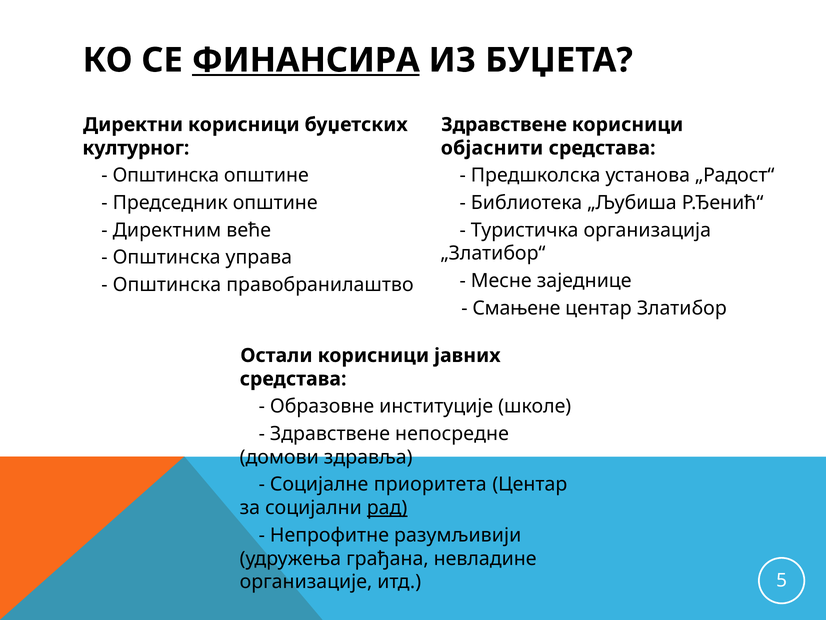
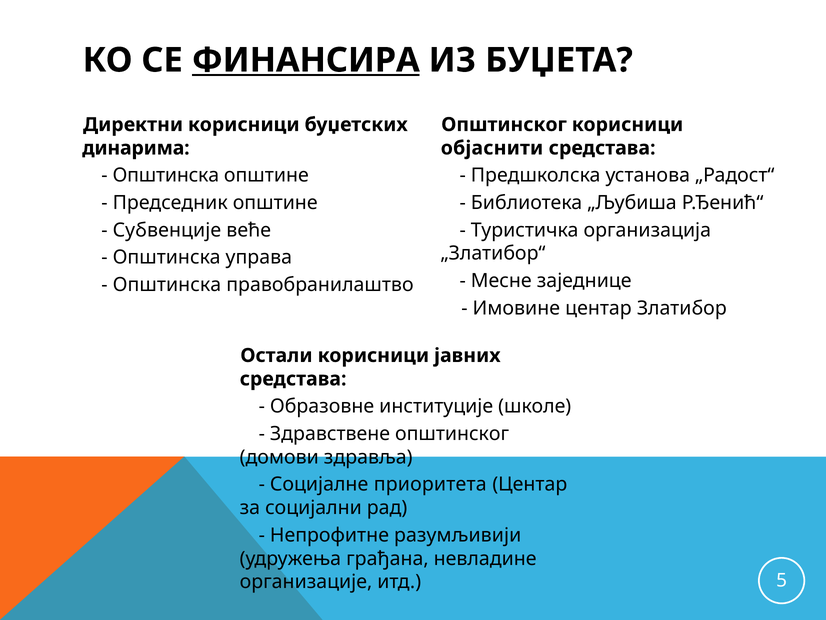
Здравствене: Здравствене -> Општинског (504, 125)
културног: културног -> динарима (136, 148)
Директним: Директним -> Субвенције (167, 230)
Смањене: Смањене -> Имовине (516, 308)
Здравствене непосредне: непосредне -> општинског (452, 433)
рад underline: present -> none (387, 507)
